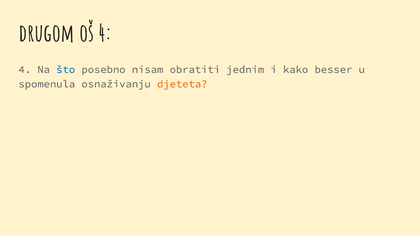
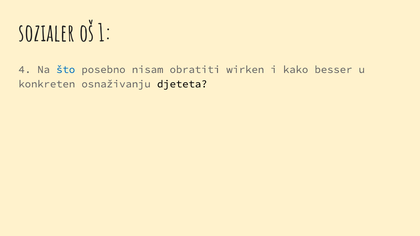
drugom: drugom -> sozialer (47, 34)
oš 4: 4 -> 1 (105, 34)
jednim: jednim -> wirken (245, 70)
spomenula: spomenula -> konkreten (47, 84)
djeteta colour: orange -> black (182, 84)
